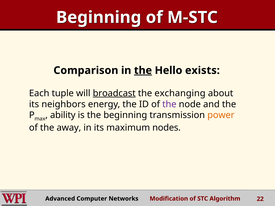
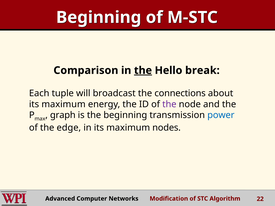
exists: exists -> break (202, 70)
broadcast underline: present -> none (114, 93)
exchanging: exchanging -> connections (180, 93)
neighbors: neighbors -> maximum (64, 104)
ability: ability -> graph (63, 115)
power colour: orange -> blue (221, 115)
away: away -> edge (69, 128)
